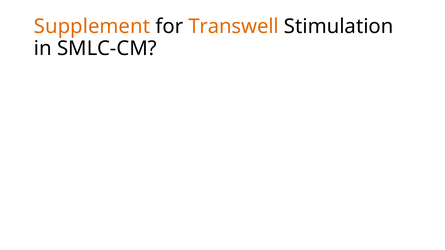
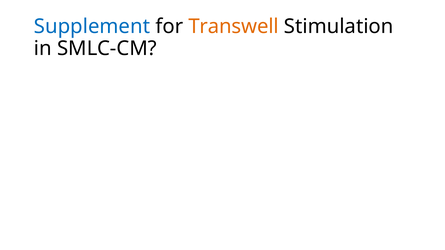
Supplement colour: orange -> blue (92, 26)
